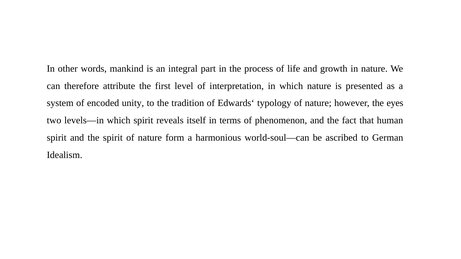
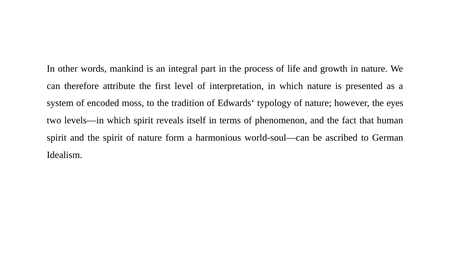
unity: unity -> moss (133, 103)
